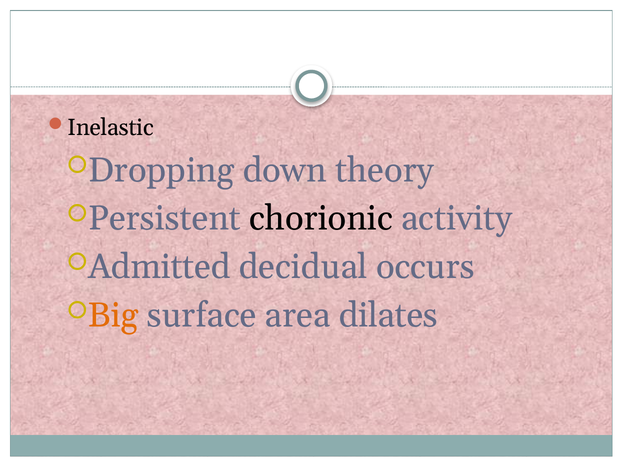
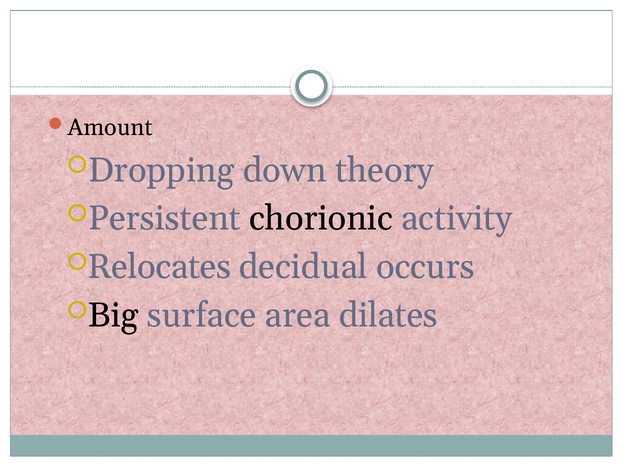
Inelastic: Inelastic -> Amount (110, 128)
Admitted: Admitted -> Relocates (159, 267)
Big colour: orange -> black (113, 315)
